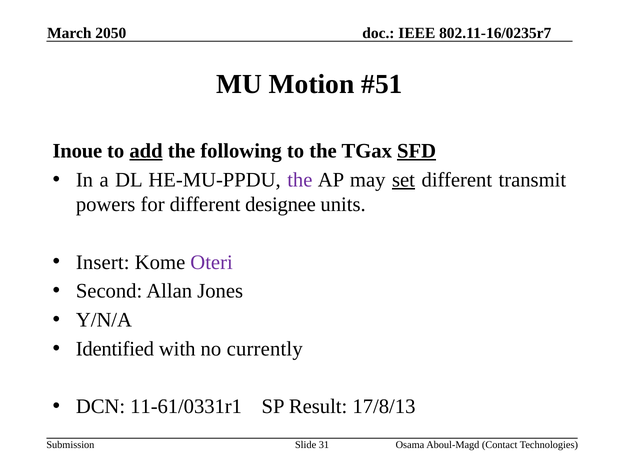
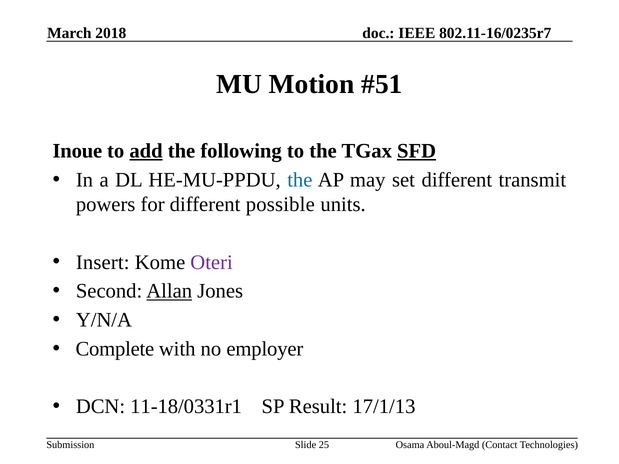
2050: 2050 -> 2018 (111, 33)
the colour: purple -> blue (300, 180)
set underline: present -> none (403, 180)
designee: designee -> possible (280, 205)
Allan underline: none -> present (169, 291)
Identified: Identified -> Complete (115, 349)
currently: currently -> employer (265, 349)
11-61/0331r1: 11-61/0331r1 -> 11-18/0331r1 (186, 407)
17/8/13: 17/8/13 -> 17/1/13 (384, 407)
31: 31 -> 25 (324, 445)
